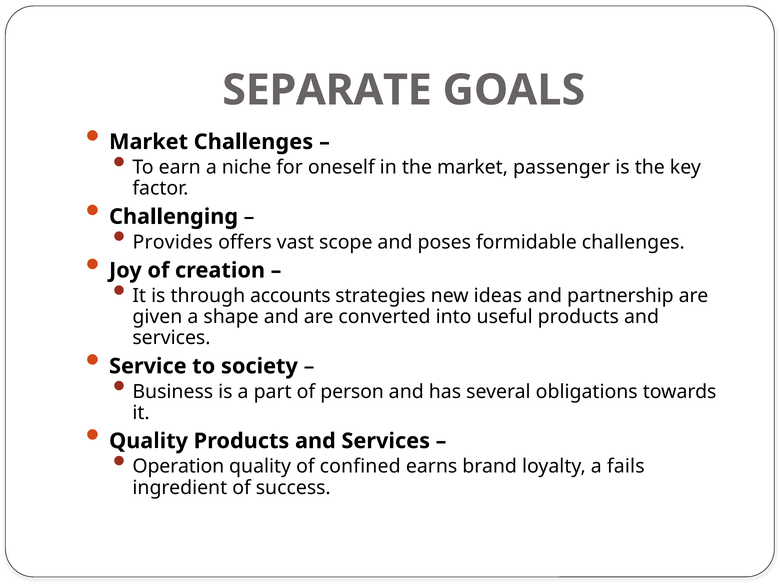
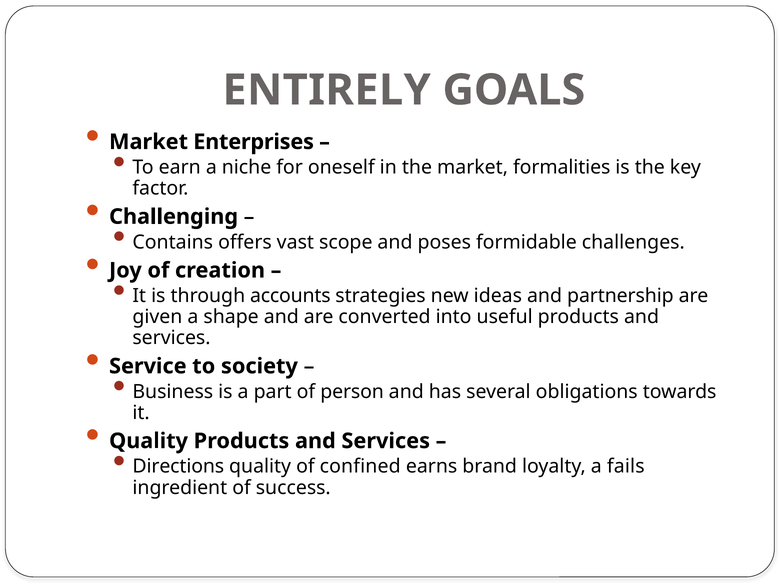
SEPARATE: SEPARATE -> ENTIRELY (327, 90)
Market Challenges: Challenges -> Enterprises (254, 142)
passenger: passenger -> formalities (562, 167)
Provides: Provides -> Contains (173, 242)
Operation: Operation -> Directions (178, 467)
